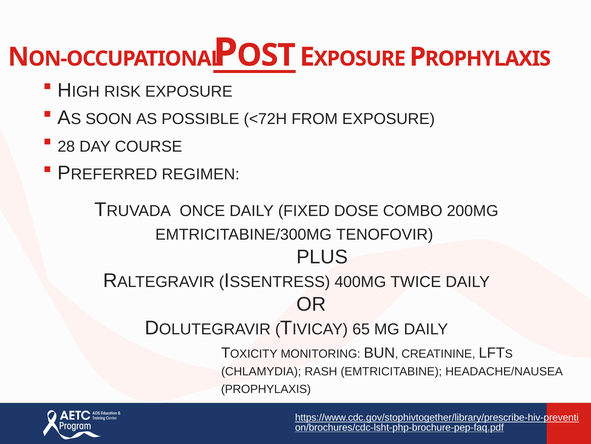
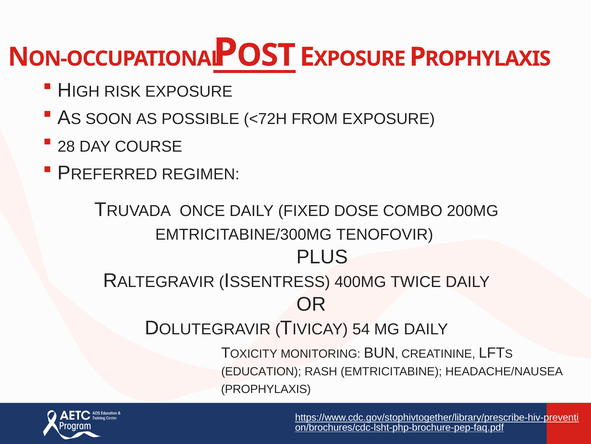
65: 65 -> 54 (361, 329)
CHLAMYDIA: CHLAMYDIA -> EDUCATION (261, 371)
